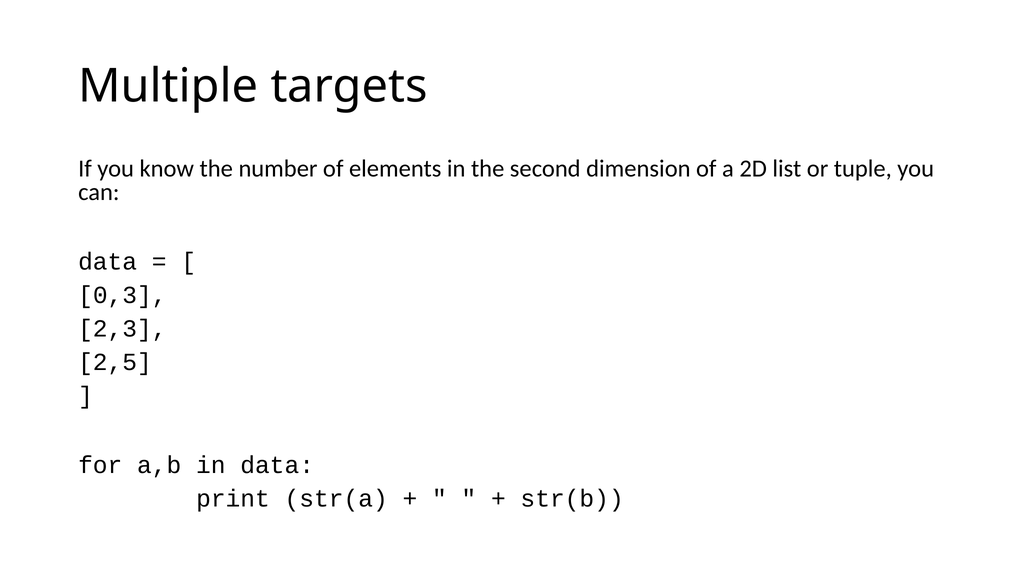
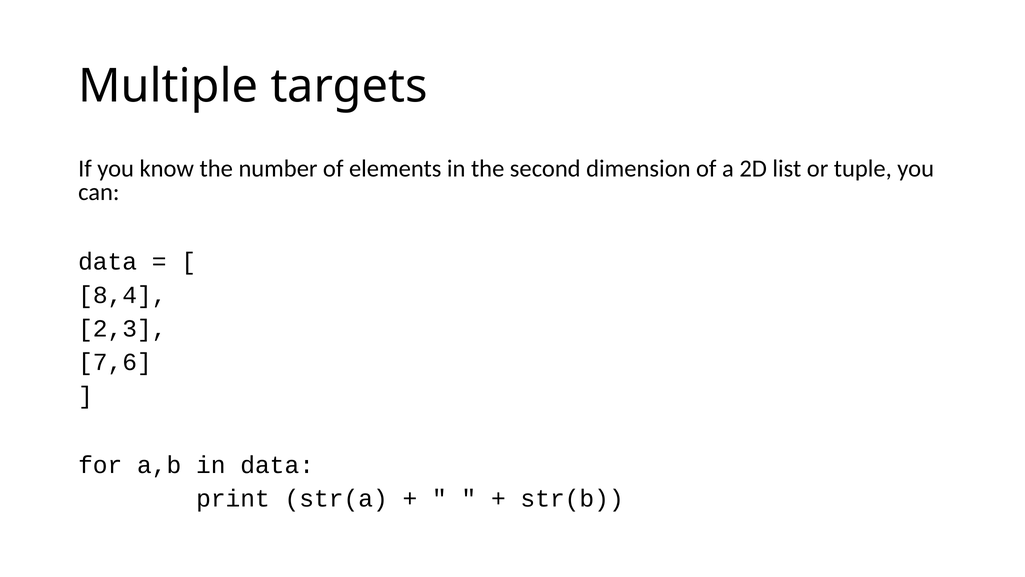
0,3: 0,3 -> 8,4 (122, 295)
2,5: 2,5 -> 7,6 (115, 362)
